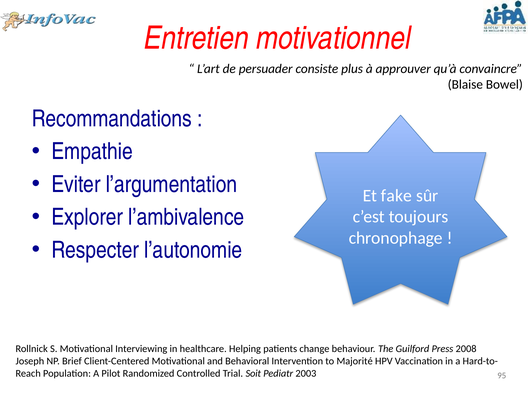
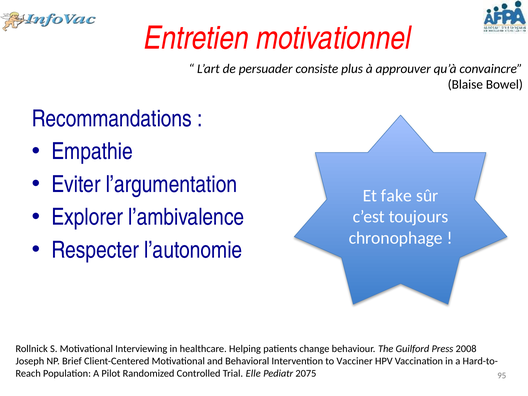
Majorité: Majorité -> Vacciner (355, 361)
Soit: Soit -> Elle (253, 374)
2003: 2003 -> 2075 (306, 374)
